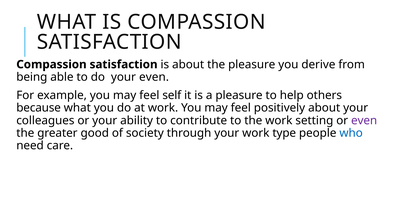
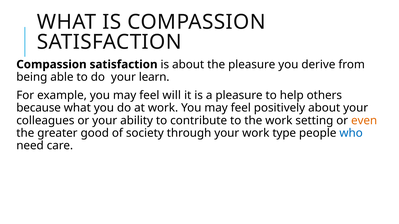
your even: even -> learn (154, 77)
self: self -> will (172, 96)
even colour: purple -> orange (364, 121)
